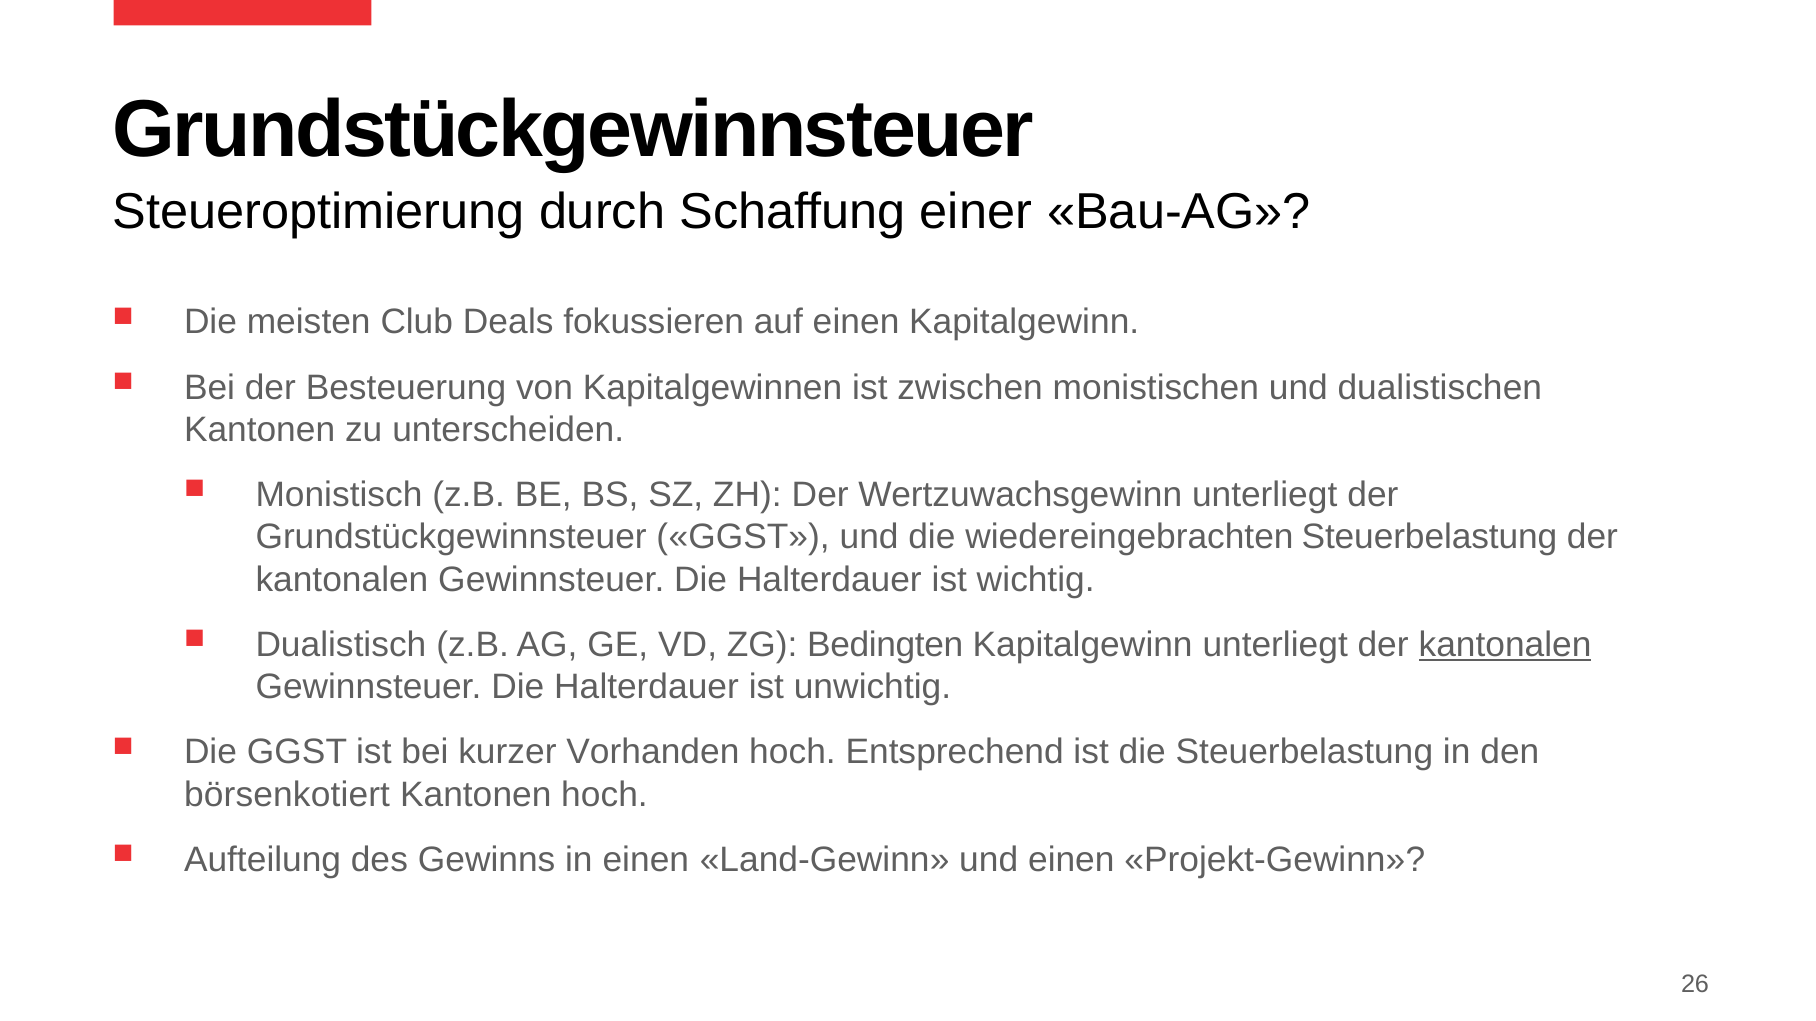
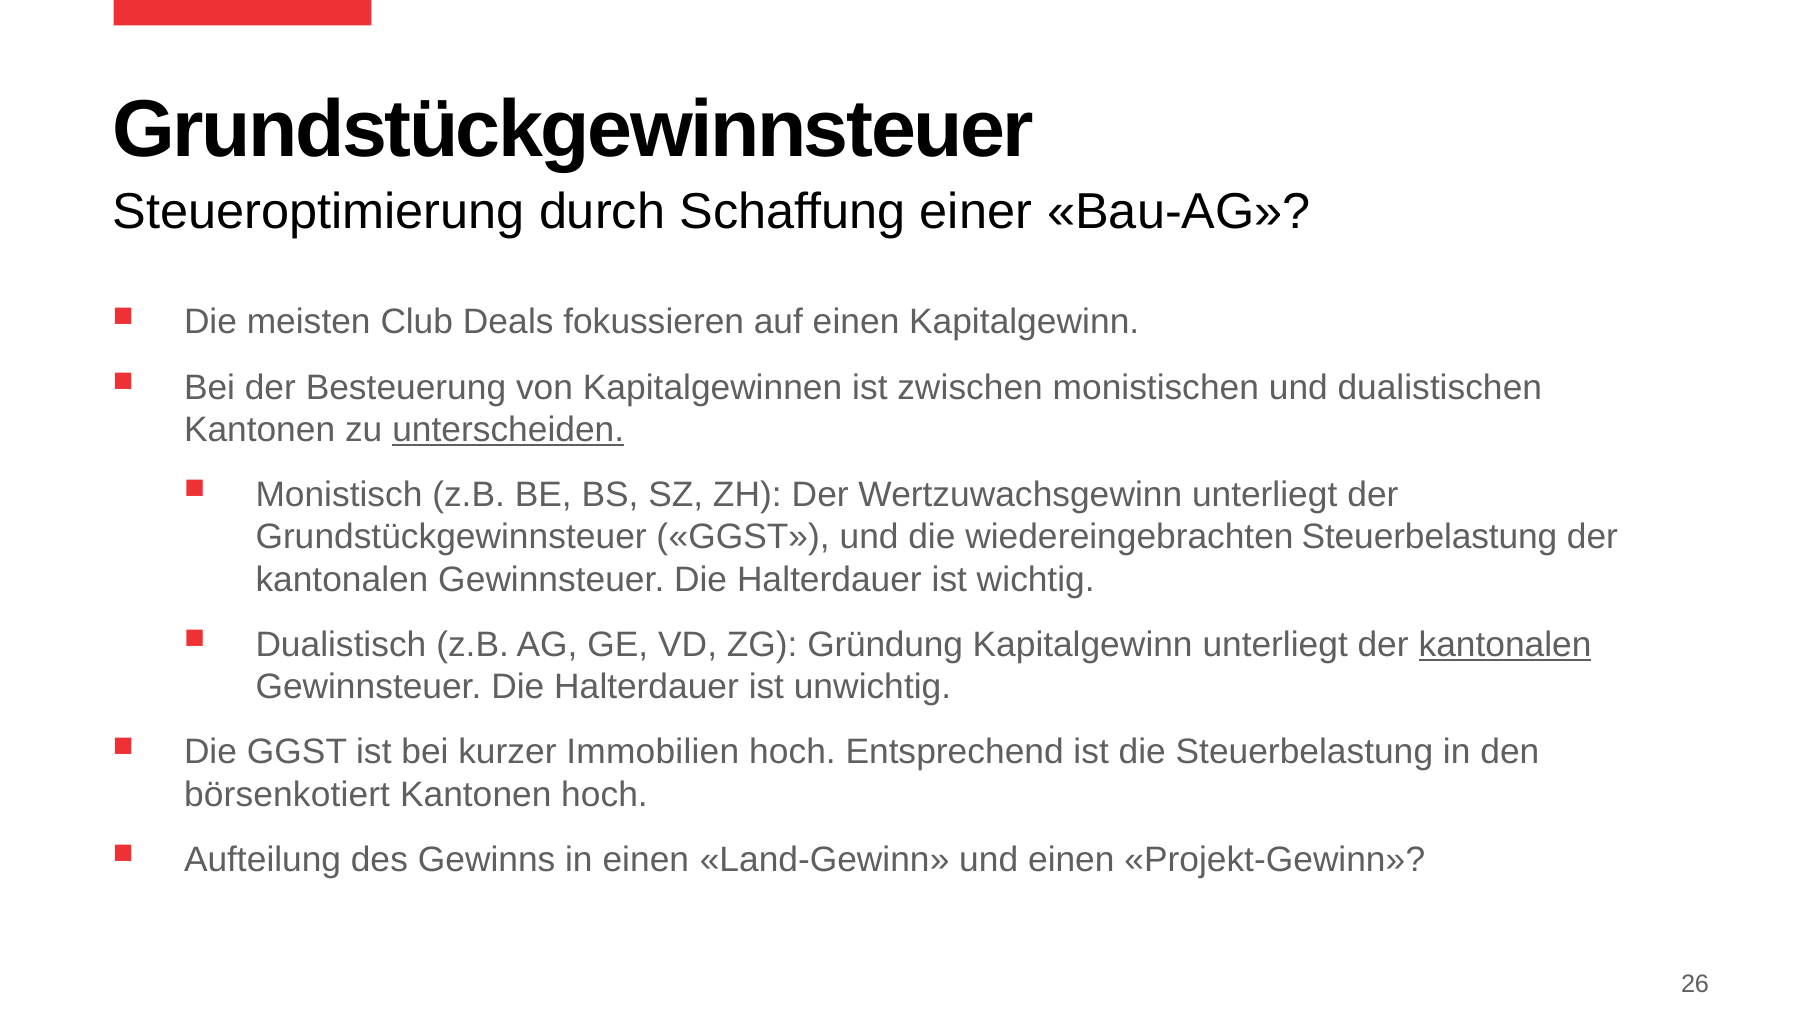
unterscheiden underline: none -> present (508, 430)
Bedingten: Bedingten -> Gründung (885, 645)
Vorhanden: Vorhanden -> Immobilien (653, 753)
